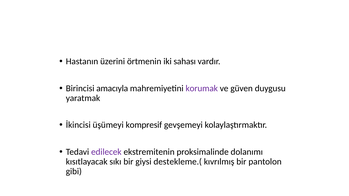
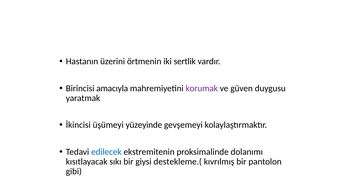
sahası: sahası -> sertlik (185, 62)
kompresif: kompresif -> yüzeyinde (144, 125)
edilecek colour: purple -> blue (106, 152)
